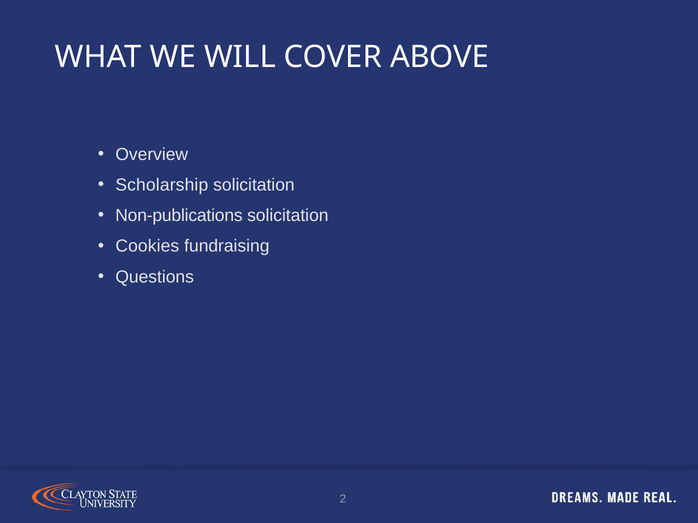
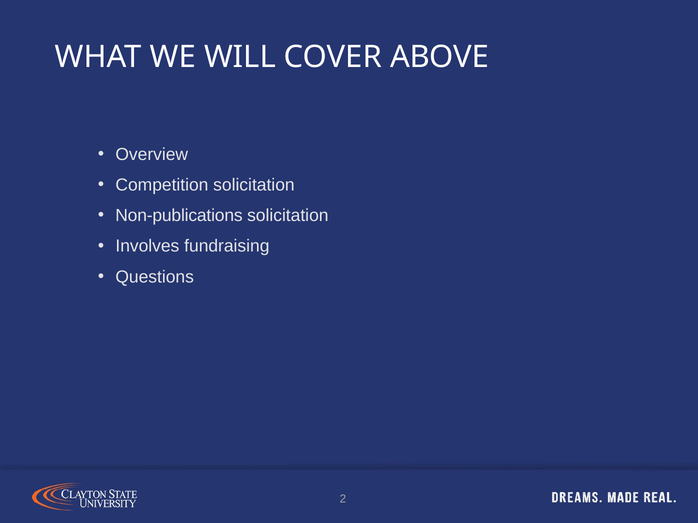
Scholarship: Scholarship -> Competition (162, 185)
Cookies: Cookies -> Involves (147, 246)
